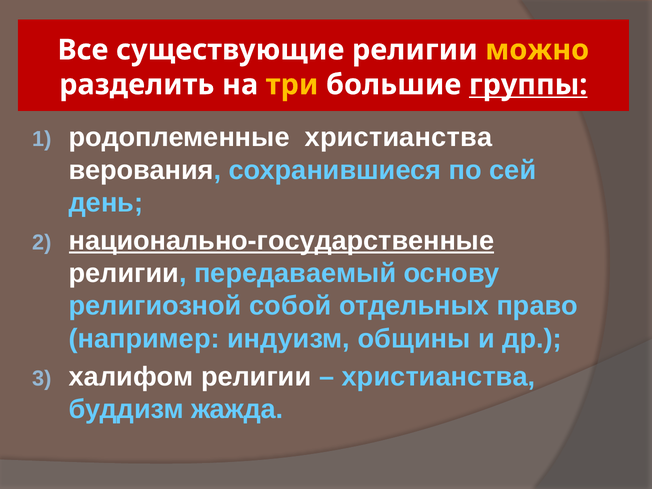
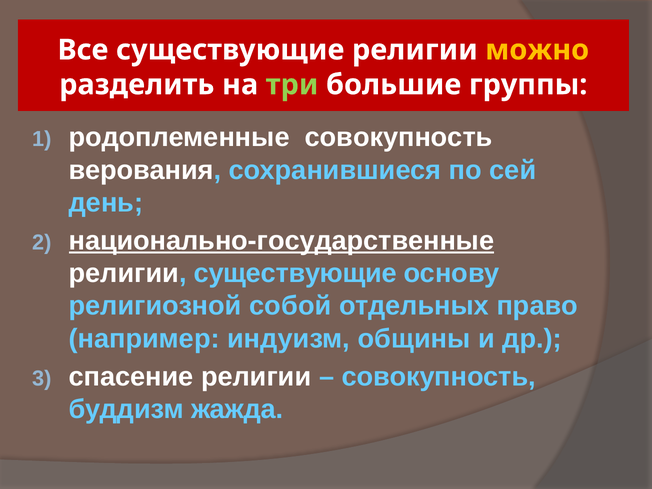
три colour: yellow -> light green (292, 85)
группы underline: present -> none (528, 85)
родоплеменные христианства: христианства -> совокупность (399, 138)
религии передаваемый: передаваемый -> существующие (295, 273)
халифом: халифом -> спасение (131, 377)
христианства: христианства -> совокупность (439, 377)
